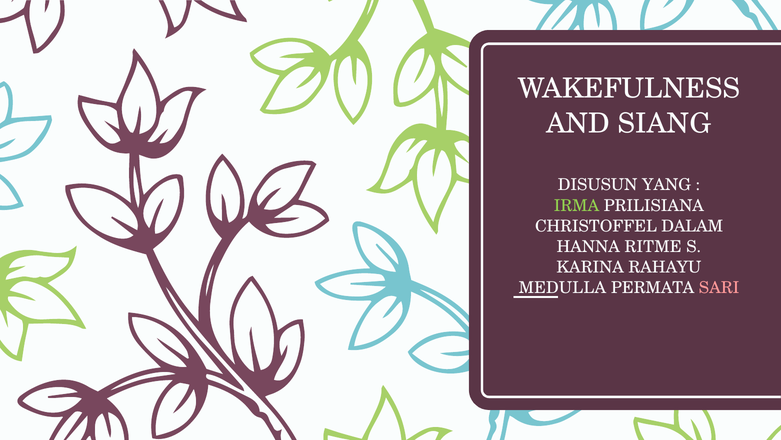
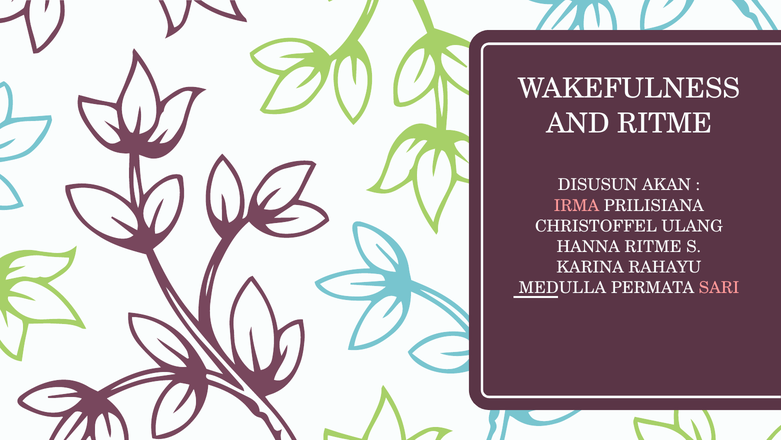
AND SIANG: SIANG -> RITME (665, 123)
YANG: YANG -> AKAN (667, 185)
IRMA colour: light green -> pink (577, 205)
DALAM: DALAM -> ULANG (692, 226)
